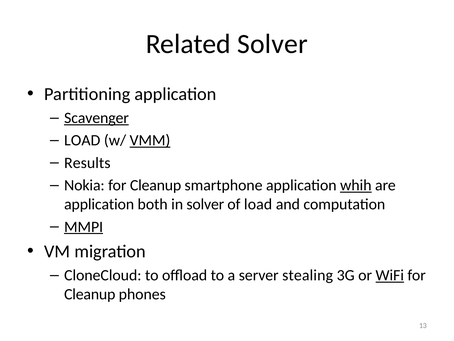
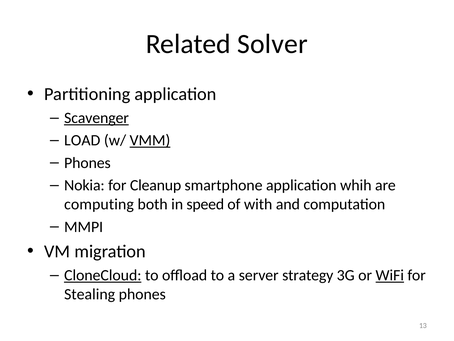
Results: Results -> Phones (87, 163)
whih underline: present -> none (356, 185)
application: application -> computing (99, 204)
in solver: solver -> speed (205, 204)
of load: load -> with (258, 204)
MMPI underline: present -> none (84, 226)
CloneCloud underline: none -> present (103, 275)
stealing: stealing -> strategy (308, 275)
Cleanup: Cleanup -> Stealing (90, 294)
